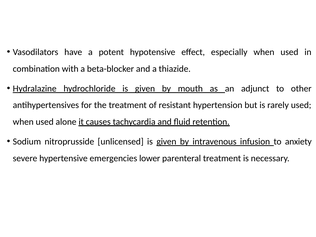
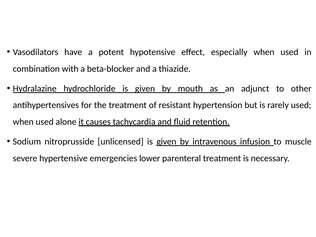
anxiety: anxiety -> muscle (298, 142)
